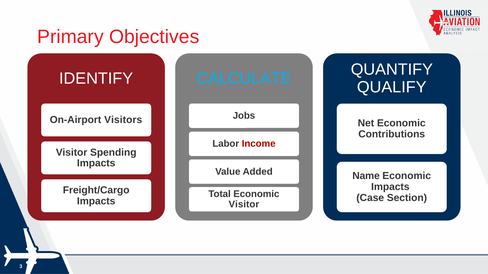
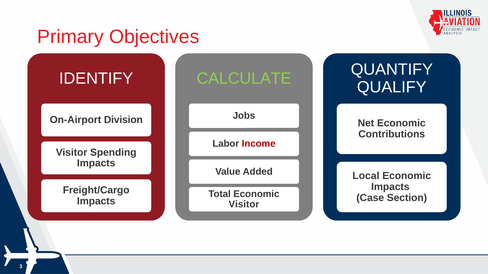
CALCULATE colour: light blue -> light green (244, 79)
Visitors: Visitors -> Division (123, 120)
Name: Name -> Local (366, 176)
